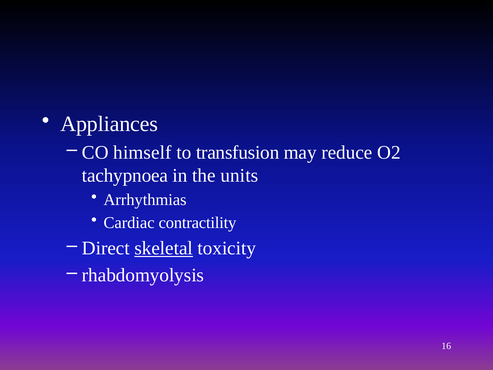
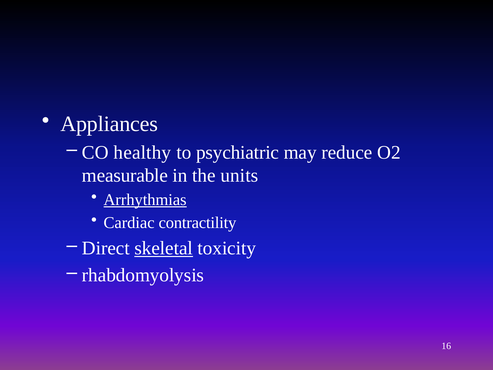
himself: himself -> healthy (142, 152)
transfusion: transfusion -> psychiatric (238, 152)
tachypnoea: tachypnoea -> measurable (125, 175)
Arrhythmias underline: none -> present (145, 200)
